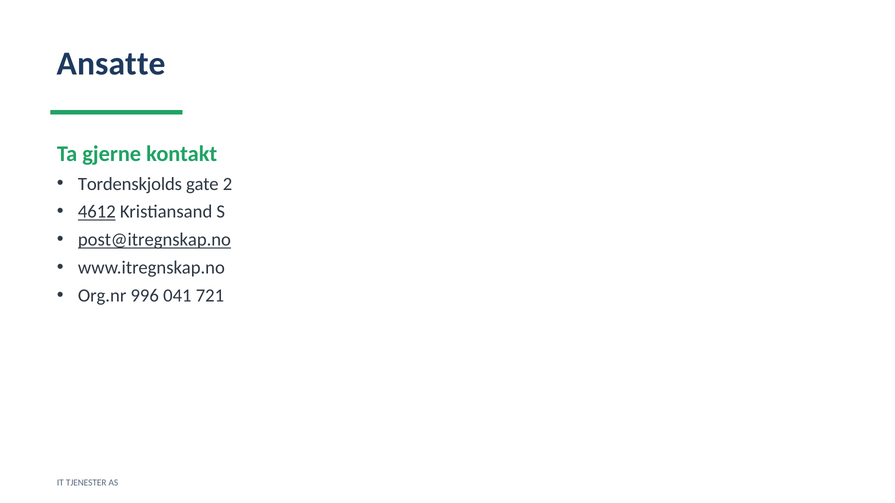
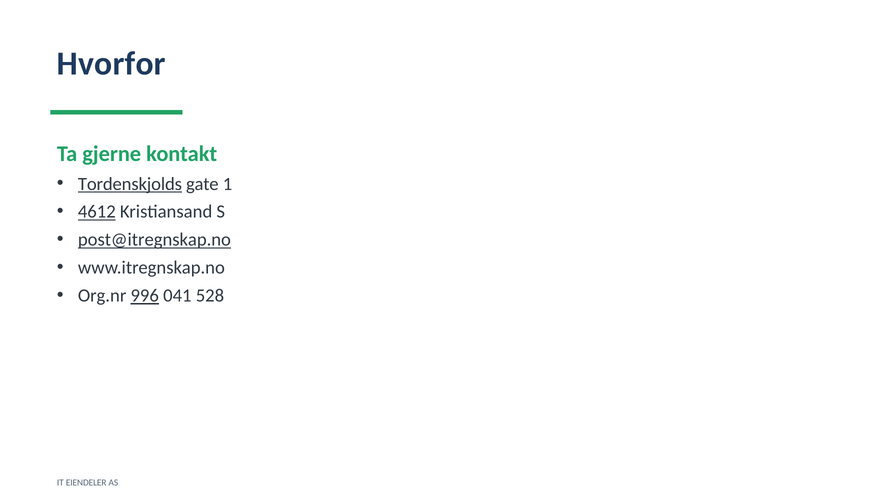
Ansatte: Ansatte -> Hvorfor (111, 64)
Tordenskjolds underline: none -> present (130, 184)
2: 2 -> 1 (228, 184)
996 underline: none -> present (145, 296)
721: 721 -> 528 (210, 296)
TJENESTER: TJENESTER -> EIENDELER (86, 483)
